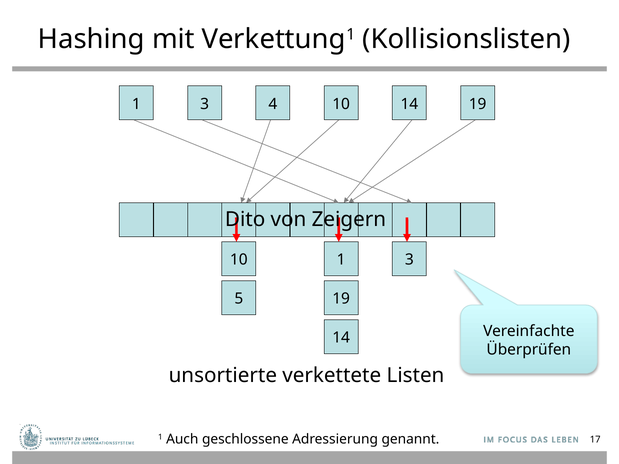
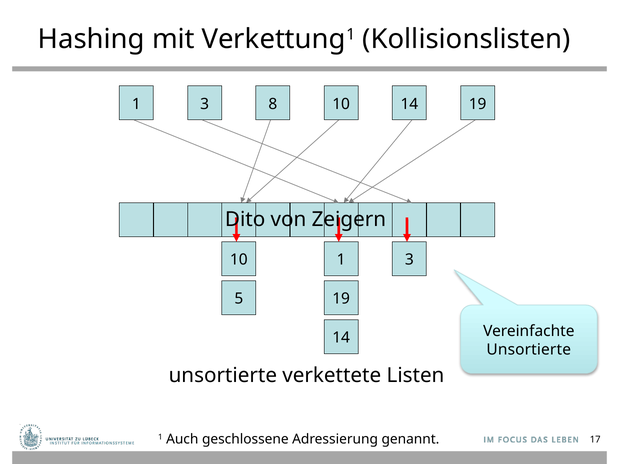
4: 4 -> 8 (273, 104)
Überprüfen: Überprüfen -> Unsortierte (529, 350)
